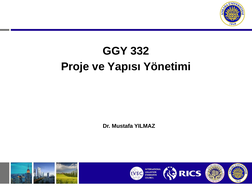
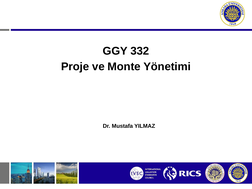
Yapısı: Yapısı -> Monte (124, 67)
